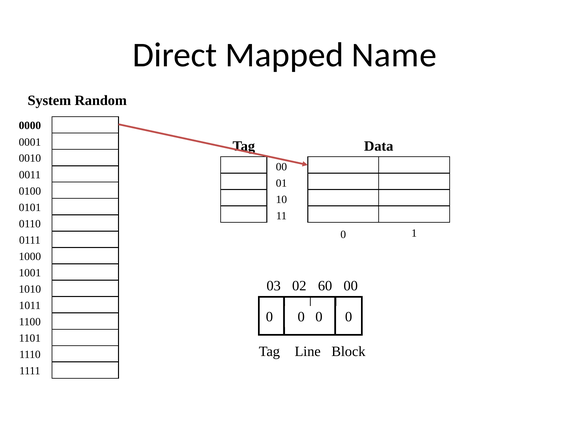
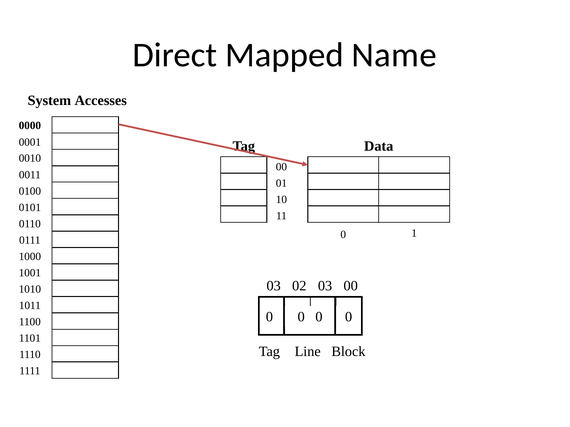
Random: Random -> Accesses (101, 101)
02 60: 60 -> 03 (325, 286)
